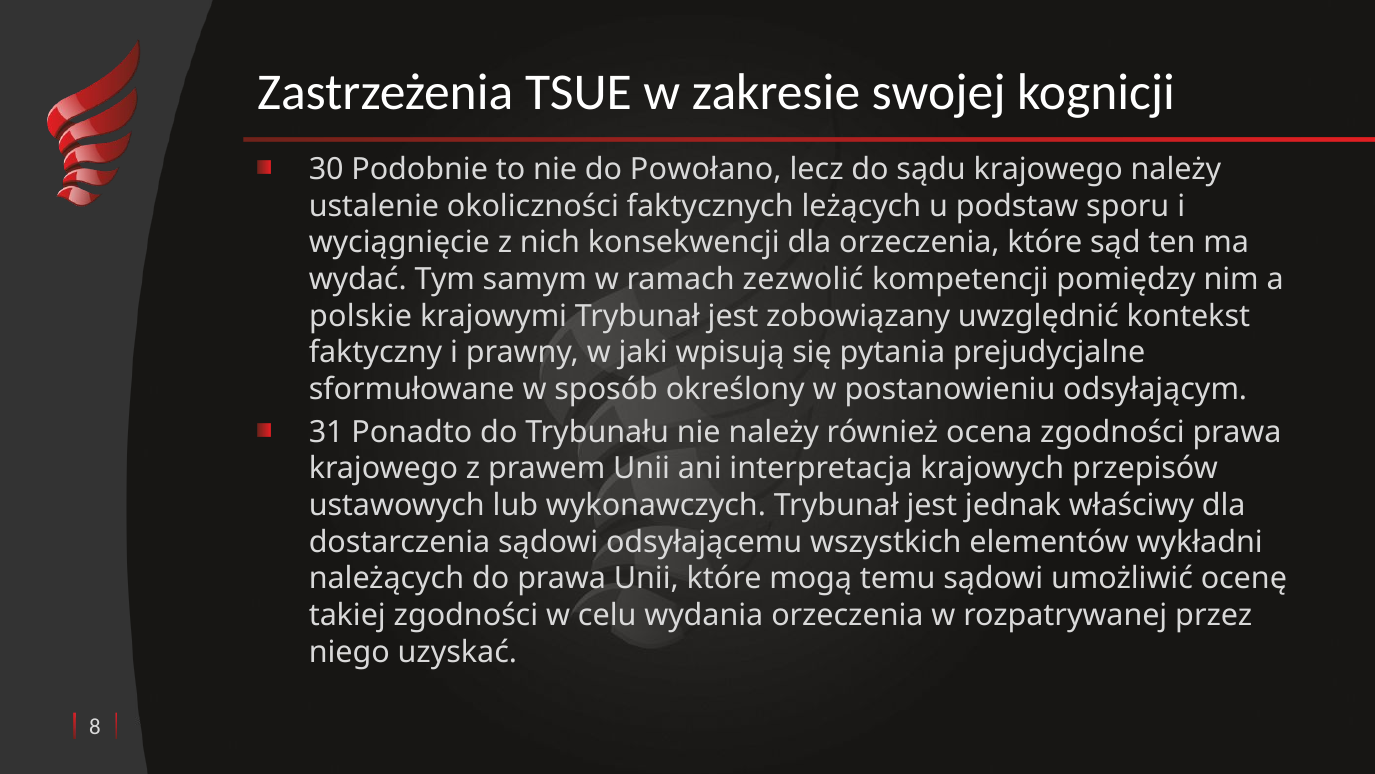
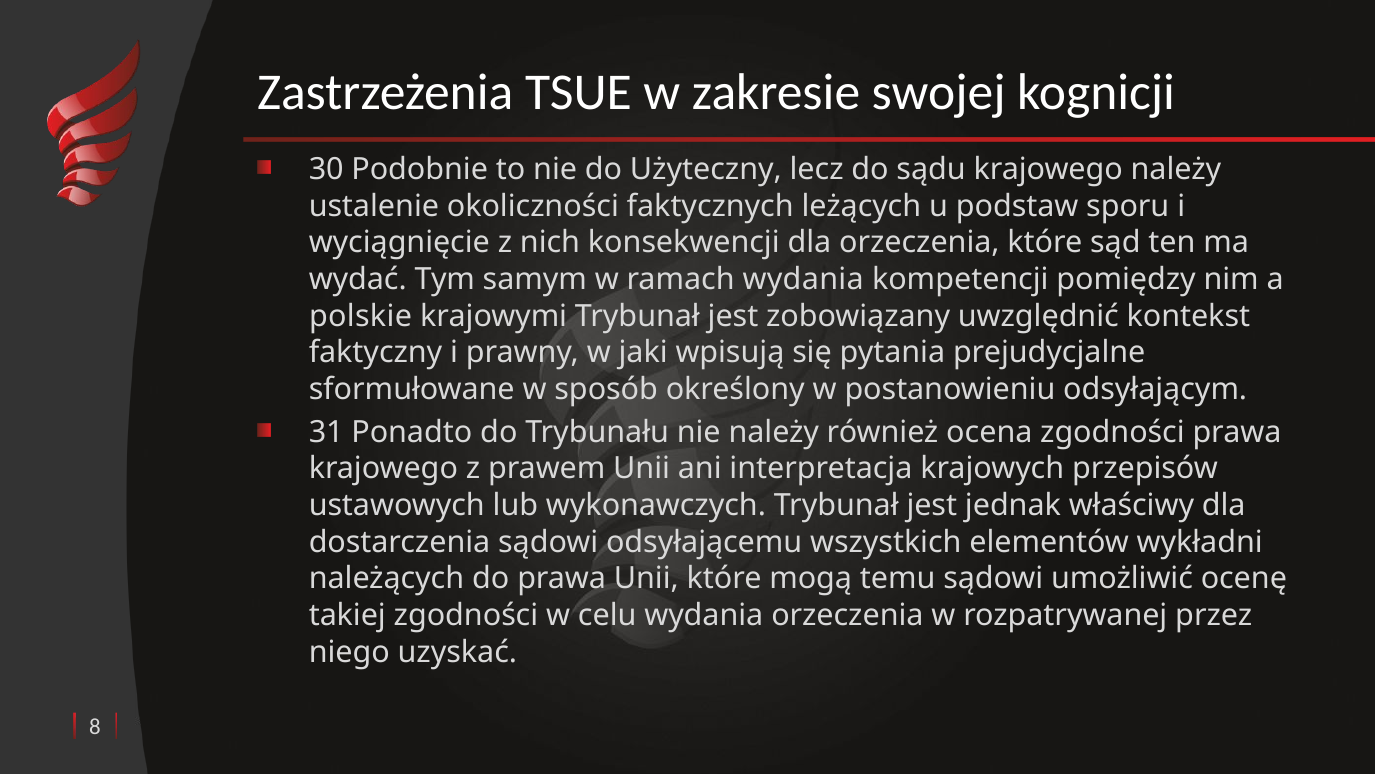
Powołano: Powołano -> Użyteczny (706, 169)
ramach zezwolić: zezwolić -> wydania (803, 279)
